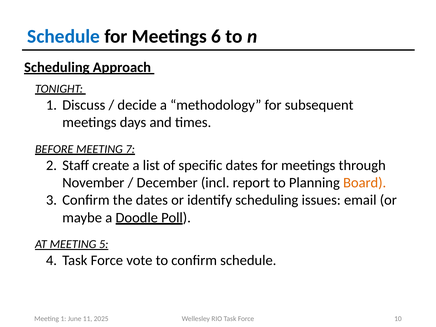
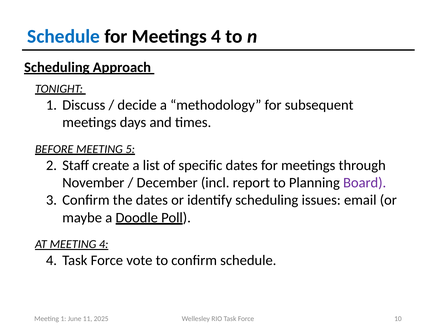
Meetings 6: 6 -> 4 (216, 36)
7: 7 -> 5 (130, 149)
Board colour: orange -> purple (365, 183)
MEETING 5: 5 -> 4 (104, 244)
